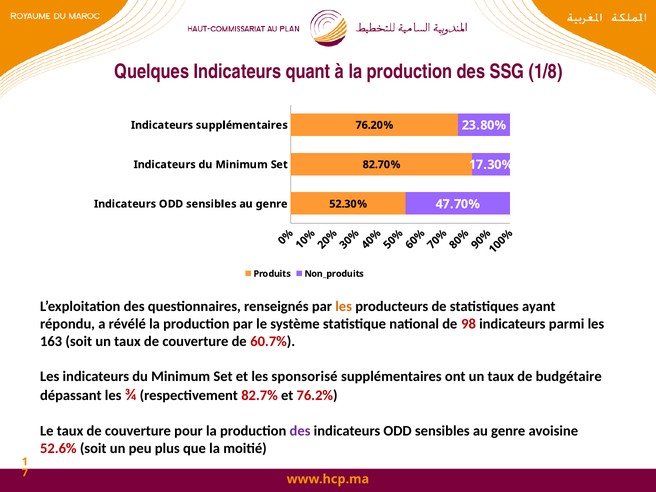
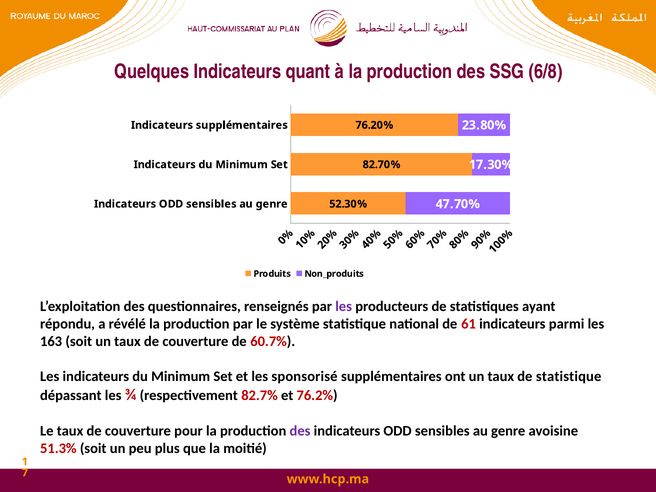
1/8: 1/8 -> 6/8 (546, 72)
les colour: orange -> purple (344, 306)
98: 98 -> 61 (469, 324)
de budgétaire: budgétaire -> statistique (569, 376)
52.6%: 52.6% -> 51.3% (58, 448)
